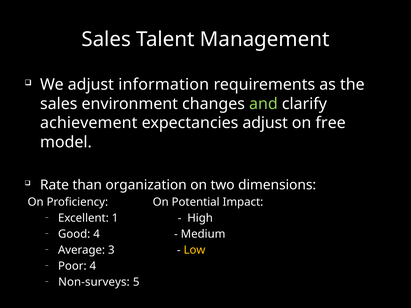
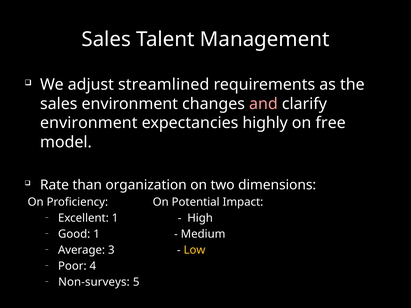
information: information -> streamlined (164, 85)
and colour: light green -> pink (263, 104)
achievement: achievement -> environment (89, 123)
expectancies adjust: adjust -> highly (265, 123)
Good 4: 4 -> 1 (97, 234)
